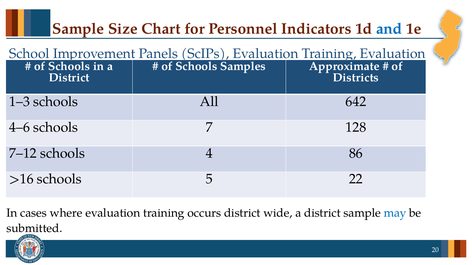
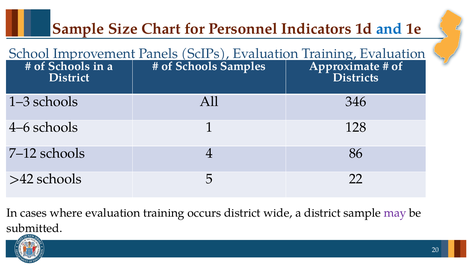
642: 642 -> 346 (356, 102)
7: 7 -> 1 (209, 128)
>16: >16 -> >42 (21, 179)
may colour: blue -> purple (395, 213)
